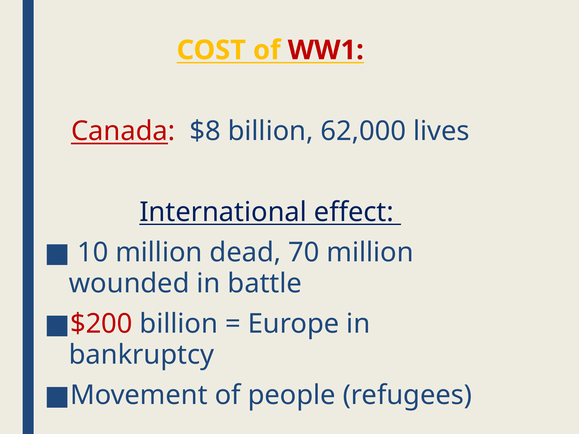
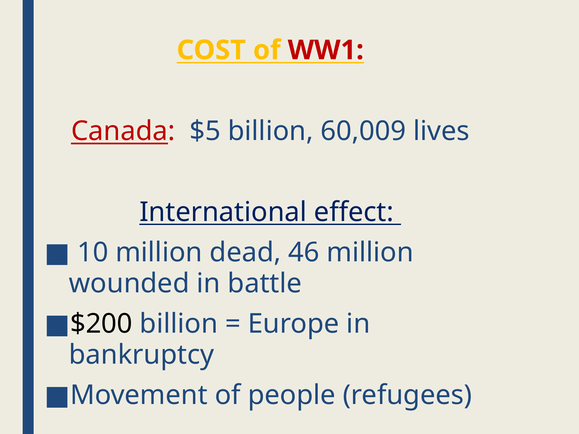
$8: $8 -> $5 (205, 131)
62,000: 62,000 -> 60,009 (363, 131)
70: 70 -> 46 (304, 253)
$200 colour: red -> black (101, 324)
